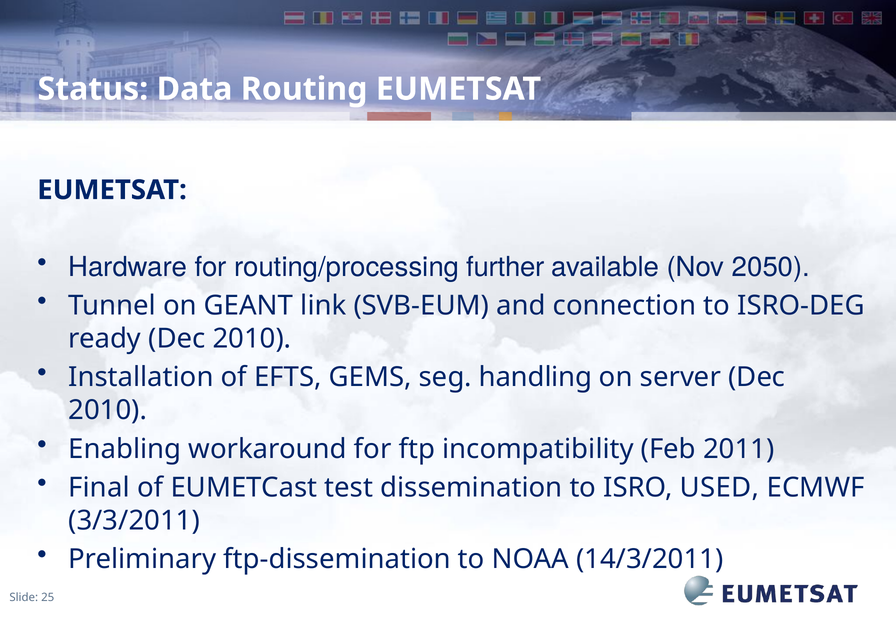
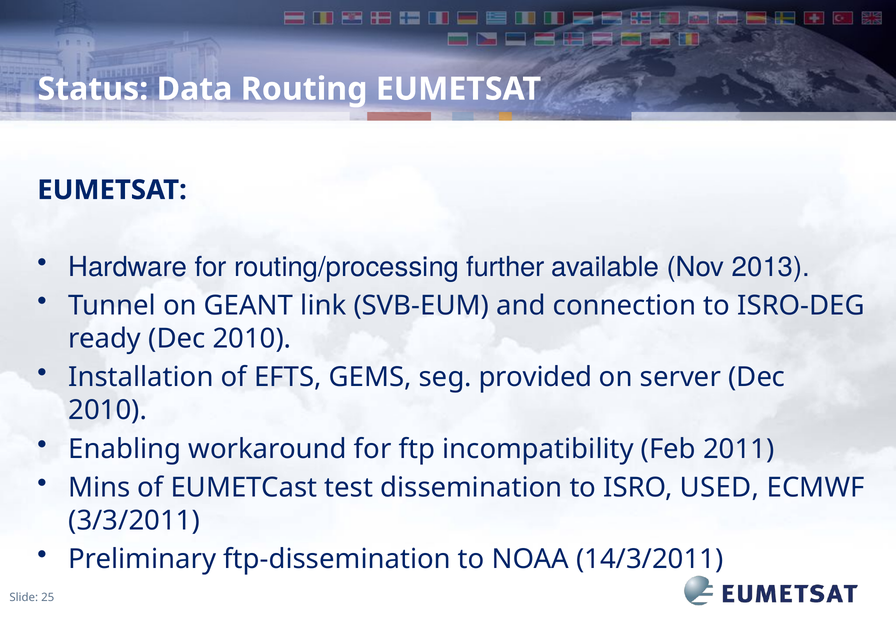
2050: 2050 -> 2013 (771, 267)
handling: handling -> provided (536, 378)
Final: Final -> Mins (99, 488)
